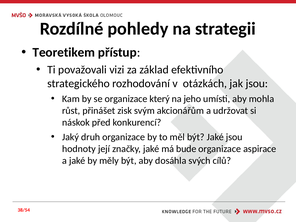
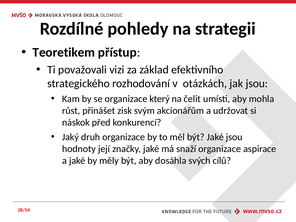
jeho: jeho -> čelit (192, 99)
bude: bude -> snaží (186, 149)
